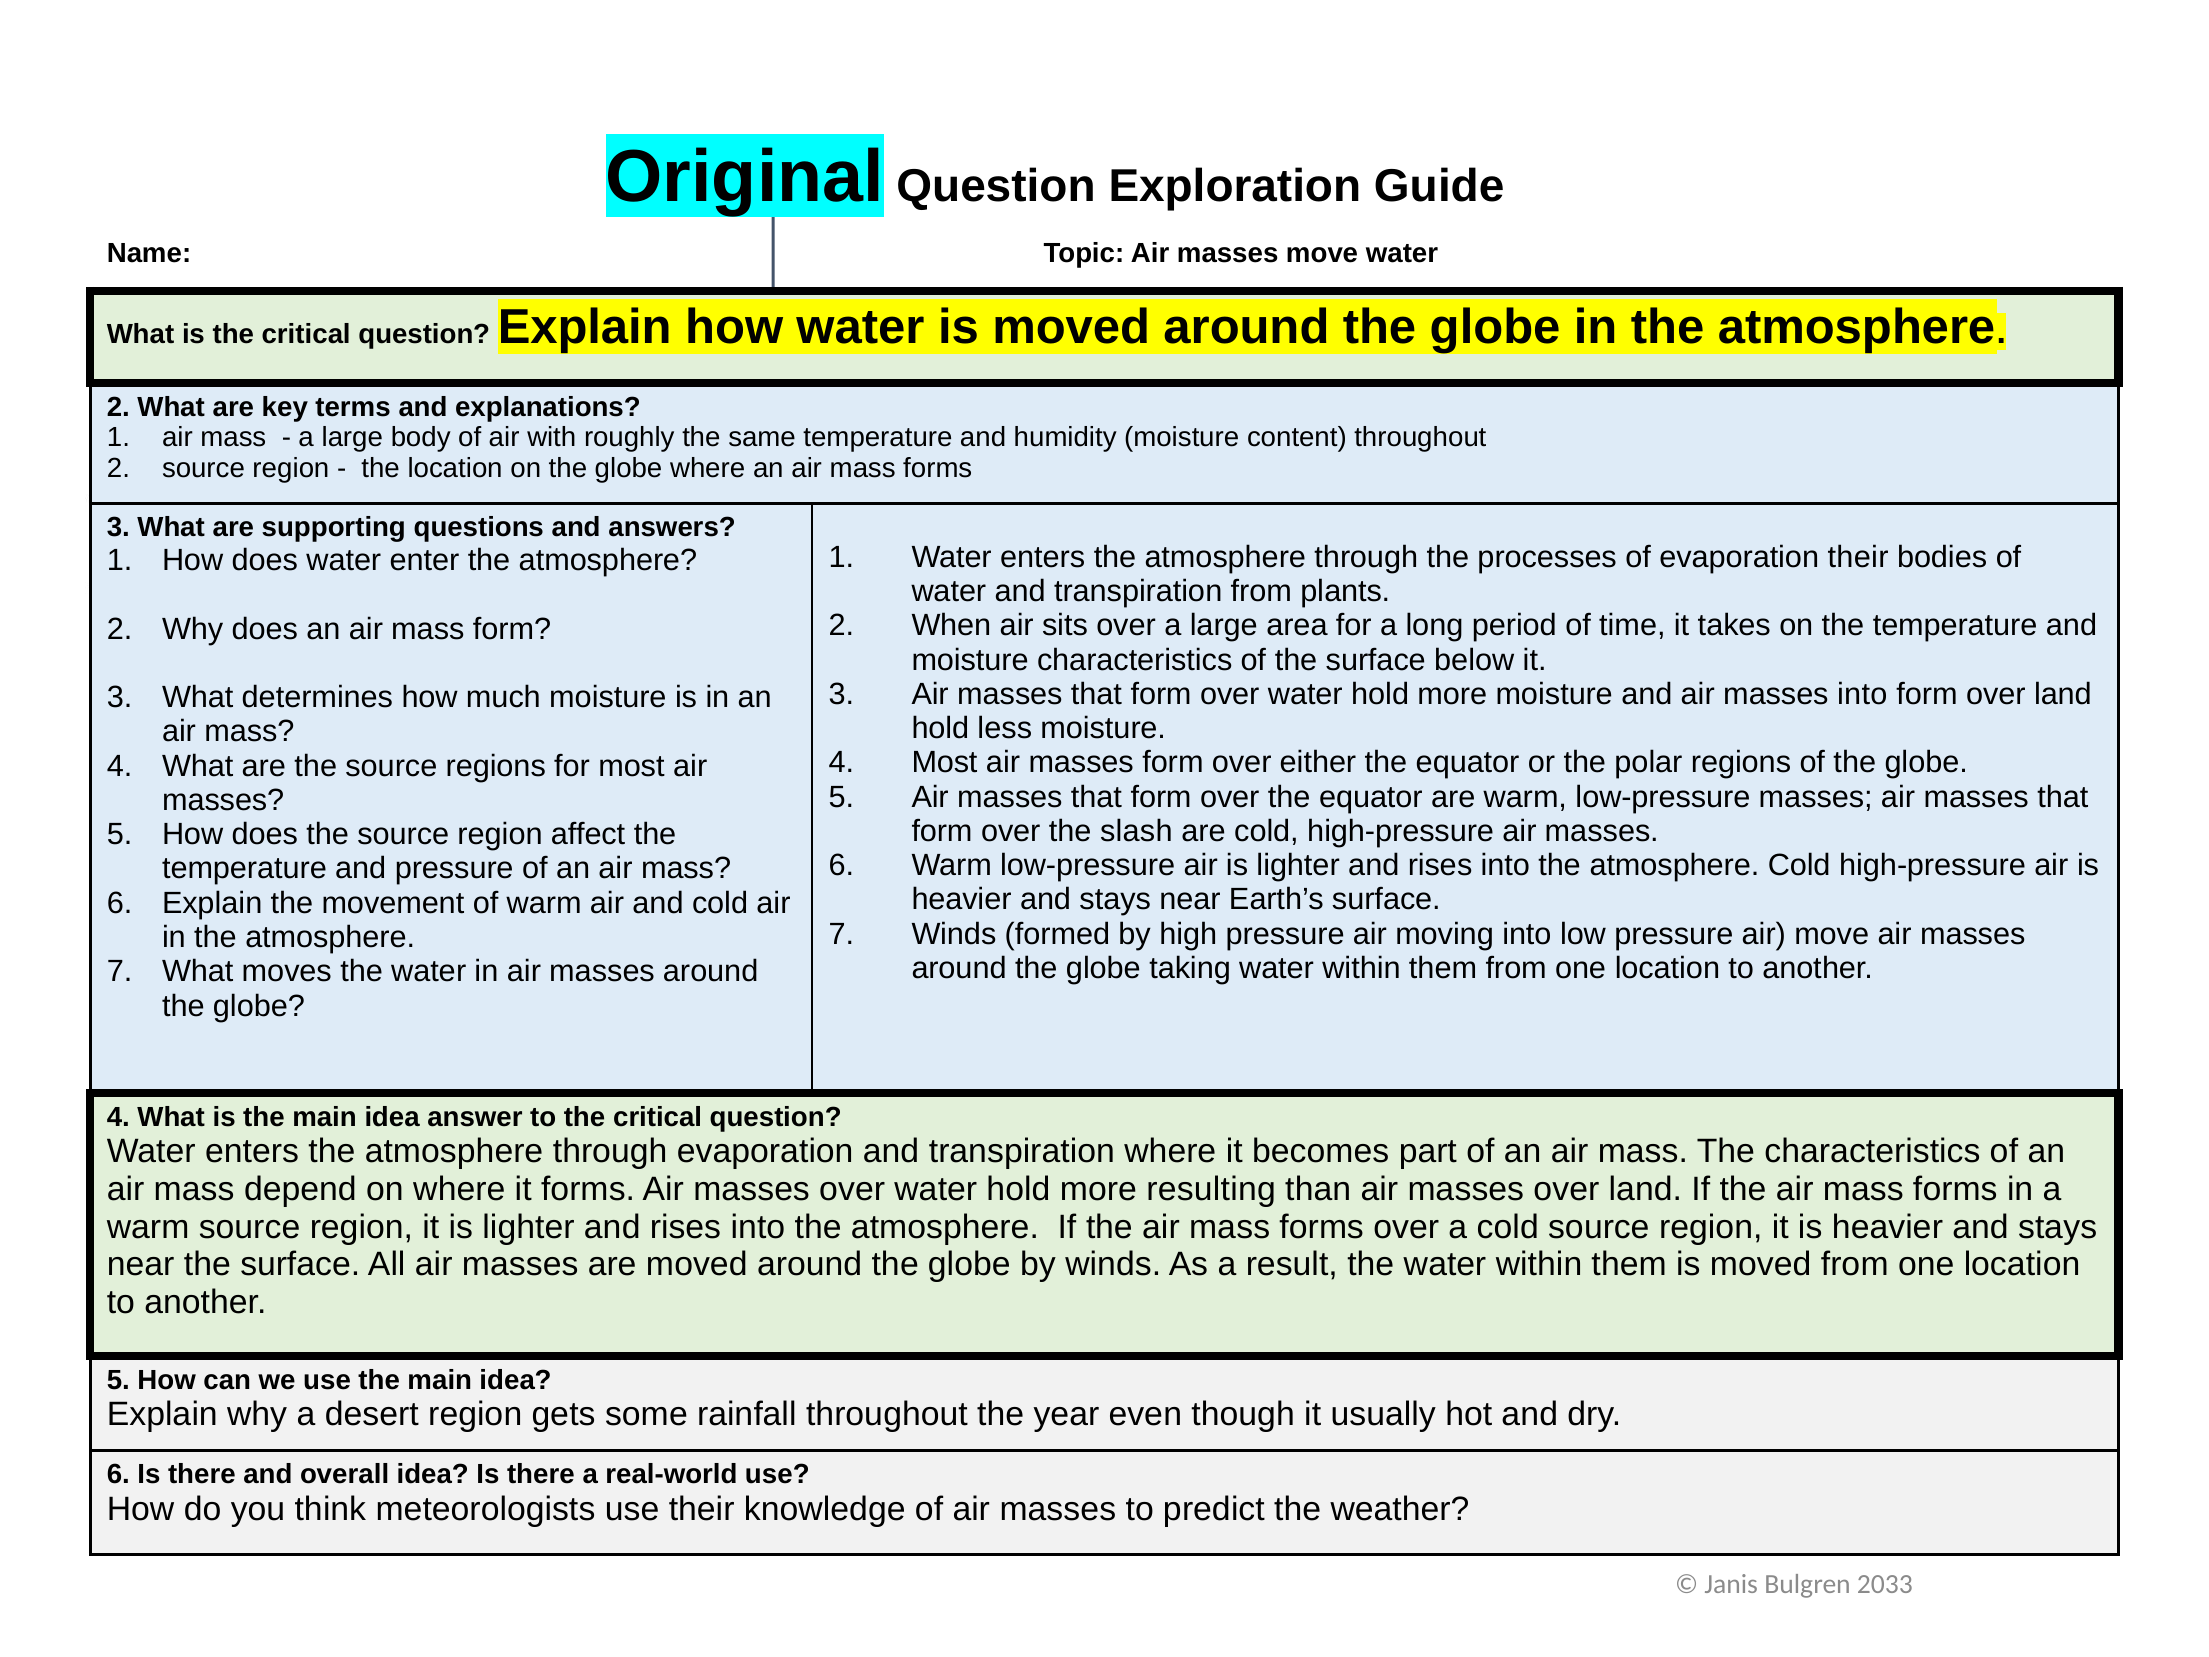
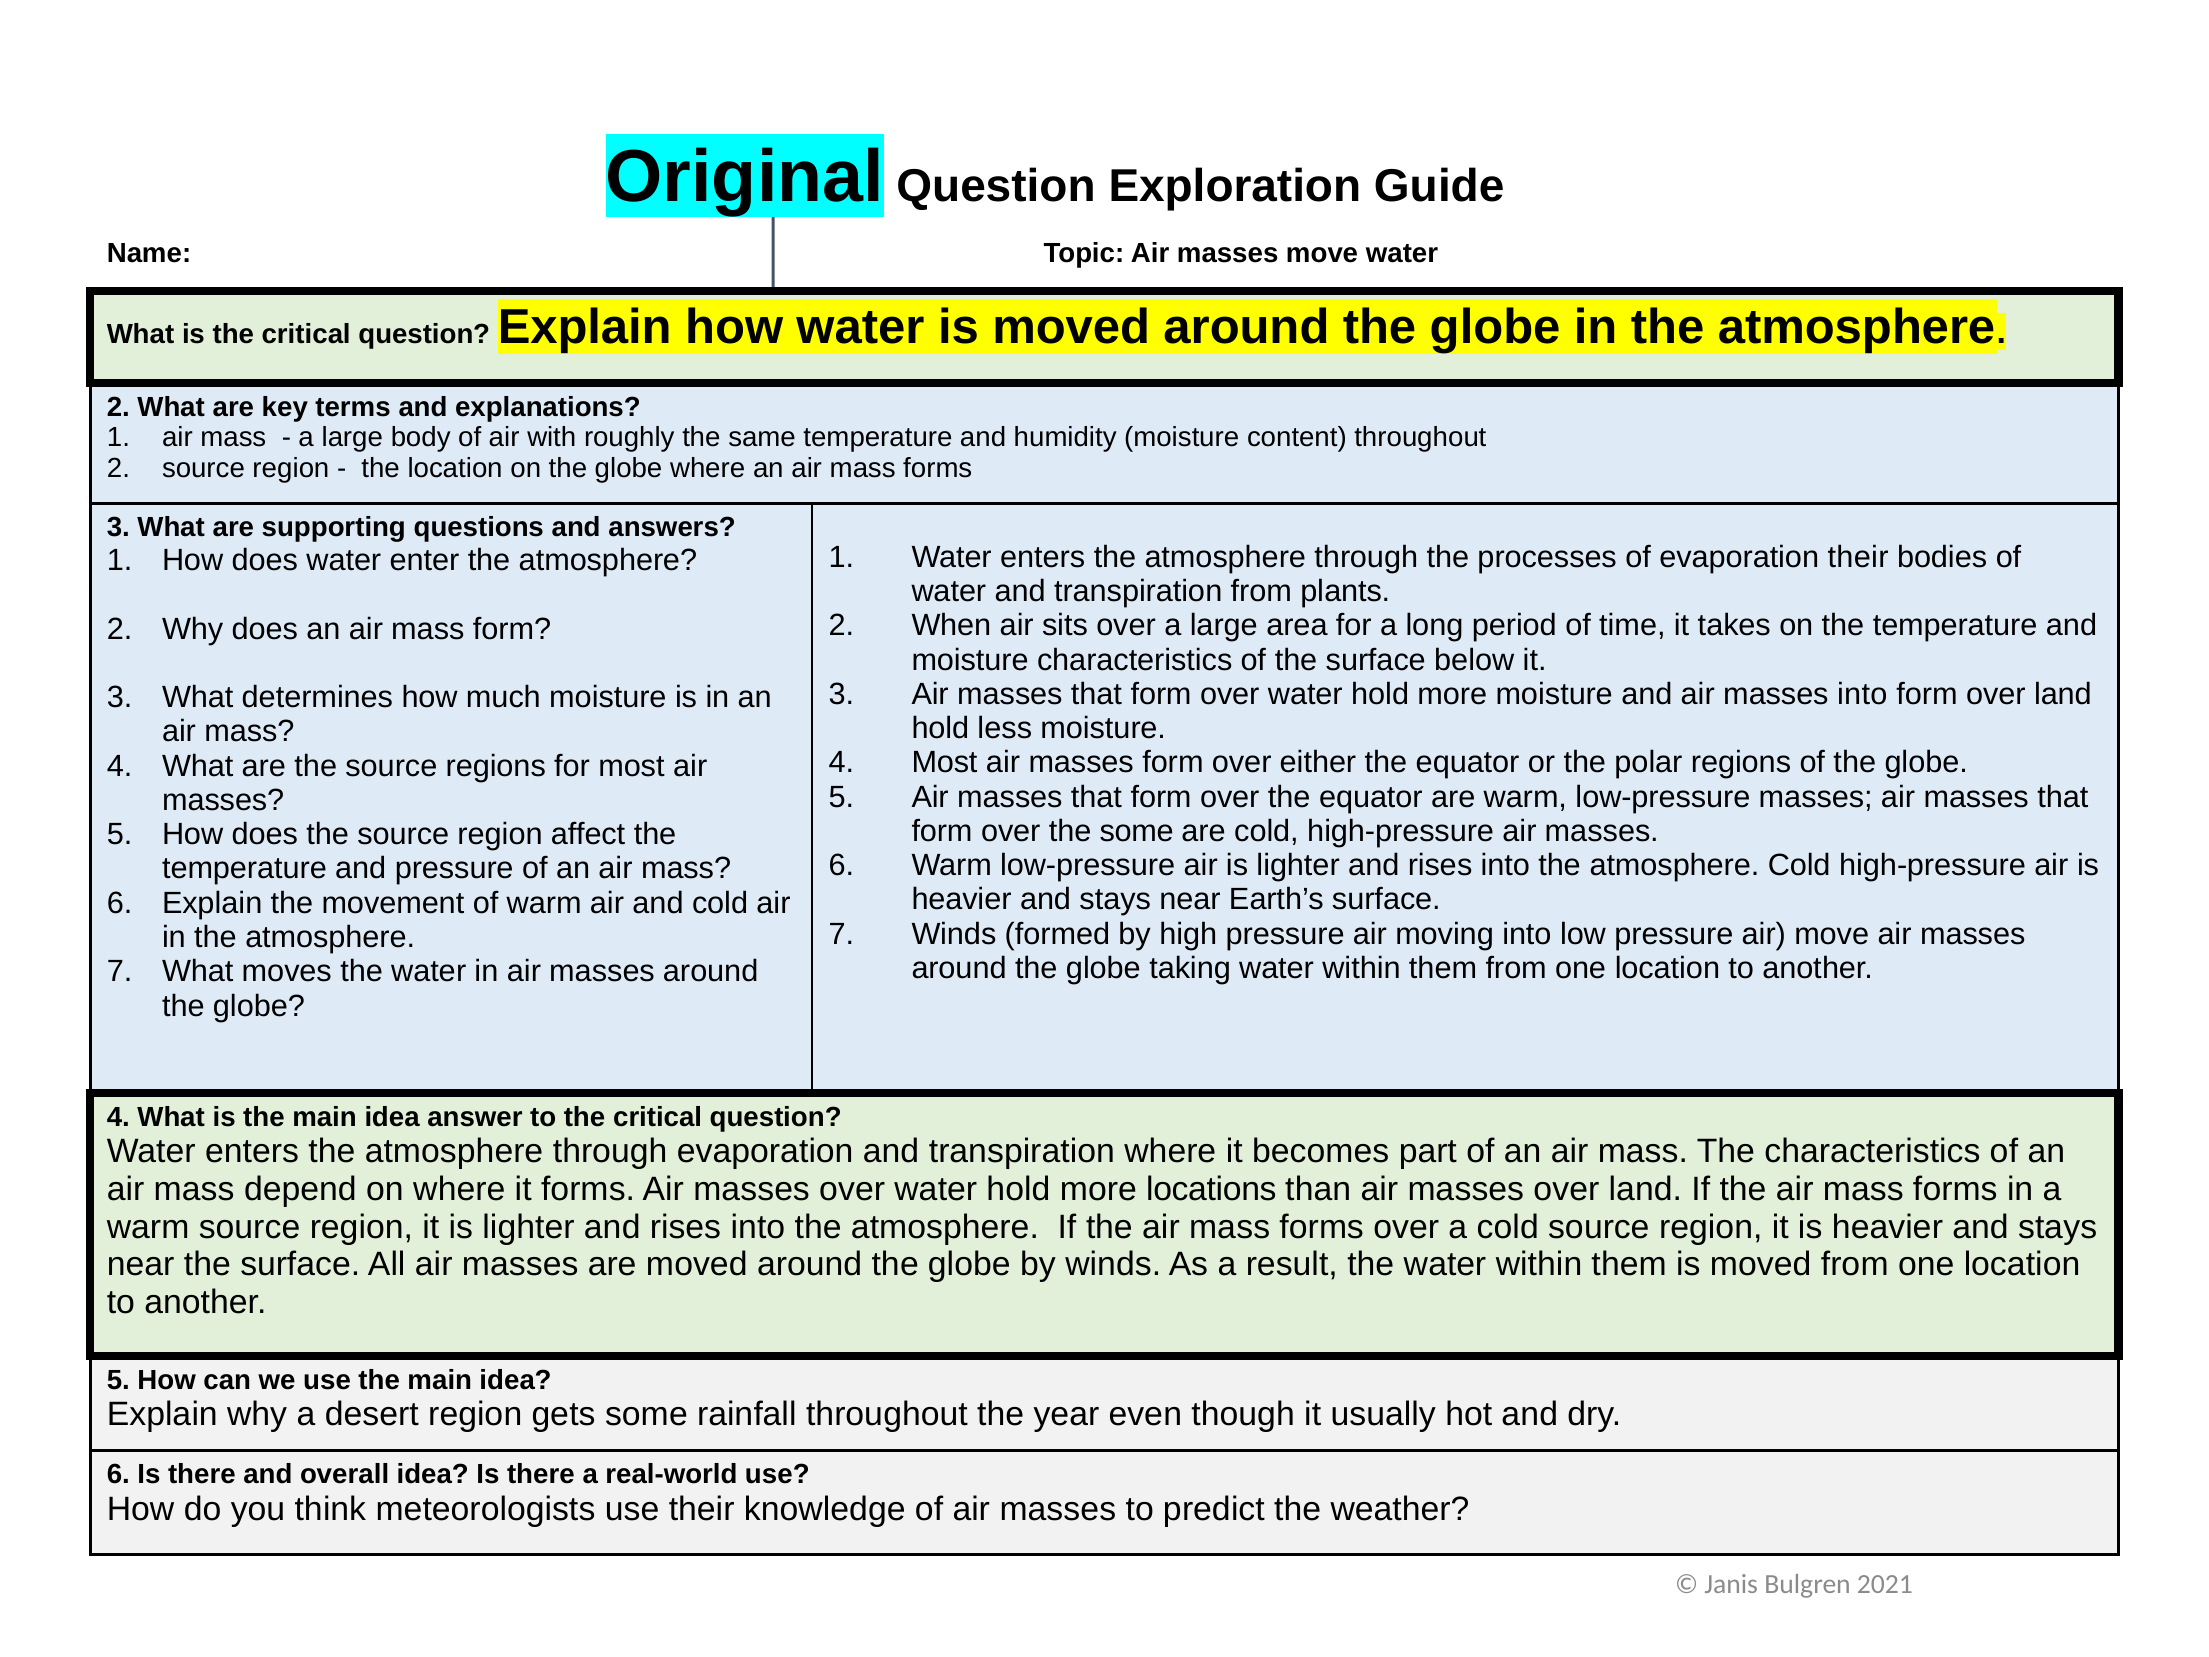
the slash: slash -> some (1137, 831)
resulting: resulting -> locations (1211, 1189)
2033: 2033 -> 2021 (1885, 1584)
